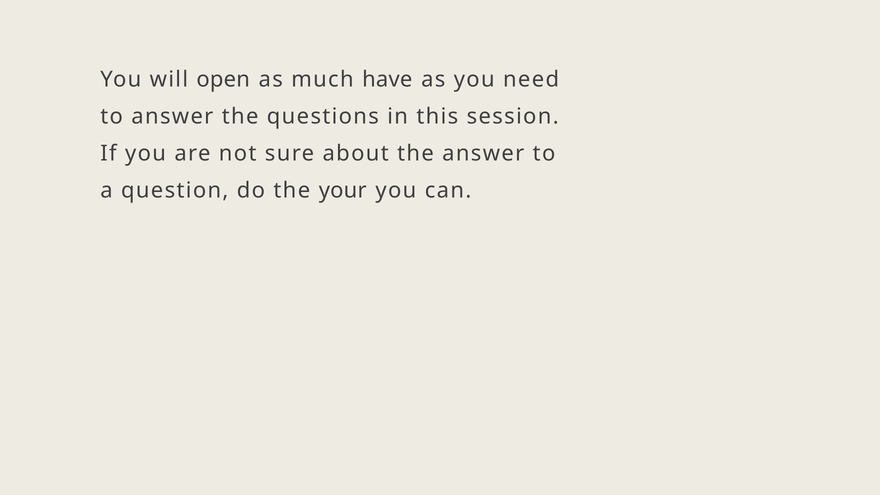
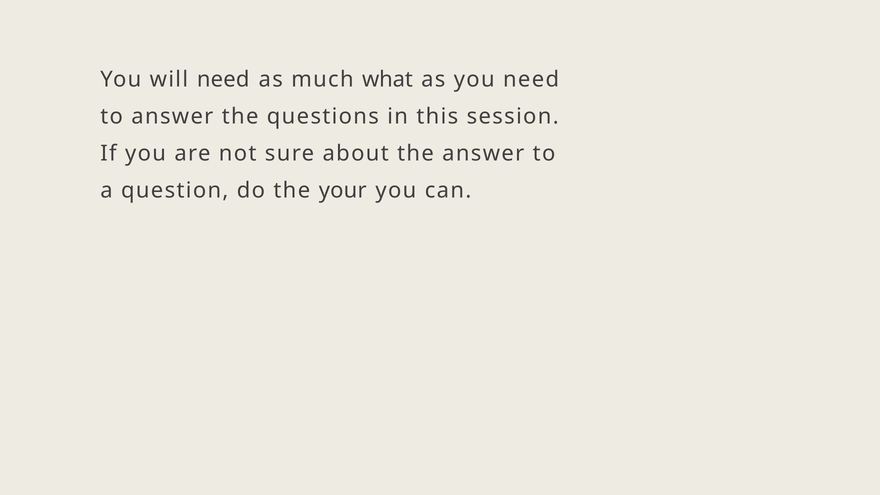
will open: open -> need (223, 79)
have: have -> what (387, 79)
